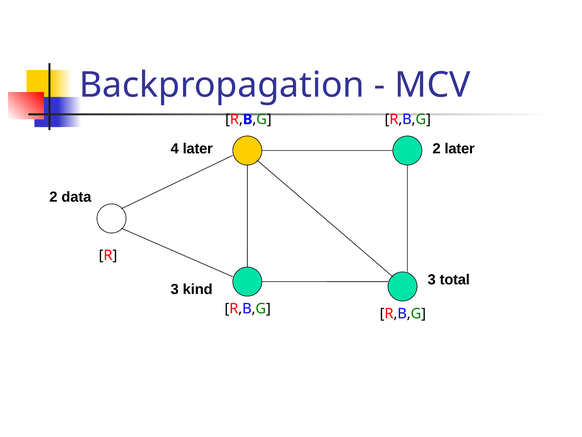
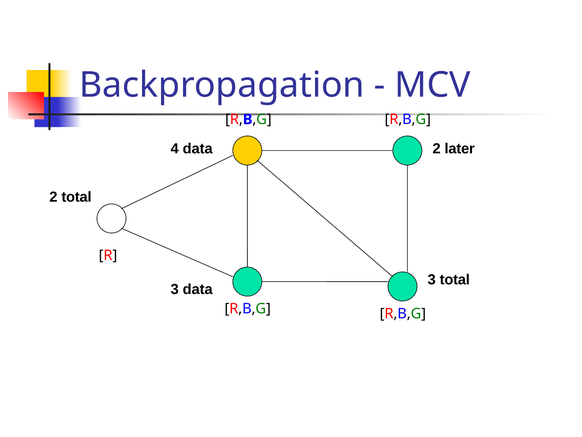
4 later: later -> data (198, 148)
2 data: data -> total (76, 197)
3 kind: kind -> data (198, 289)
